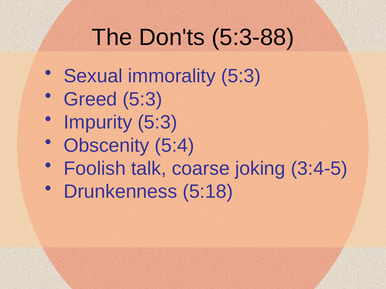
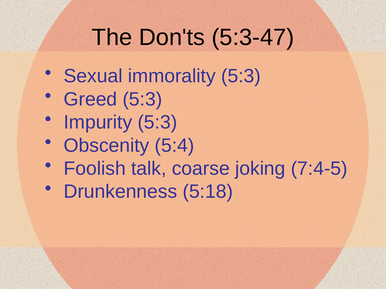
5:3-88: 5:3-88 -> 5:3-47 (253, 37)
3:4-5: 3:4-5 -> 7:4-5 (319, 169)
